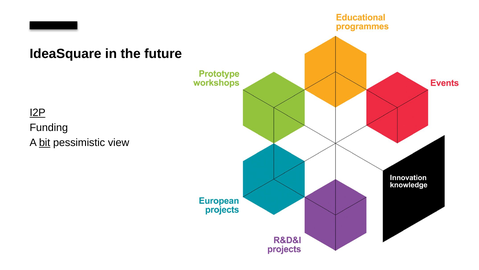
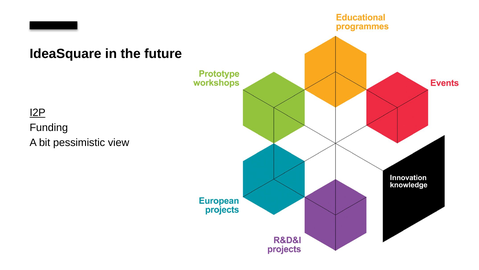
bit underline: present -> none (45, 142)
